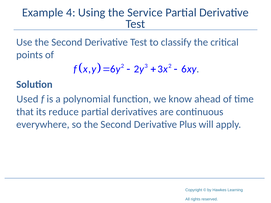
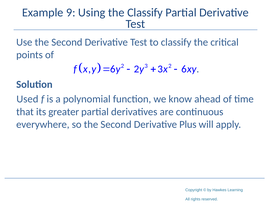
4: 4 -> 9 (71, 13)
the Service: Service -> Classify (145, 13)
reduce: reduce -> greater (64, 112)
